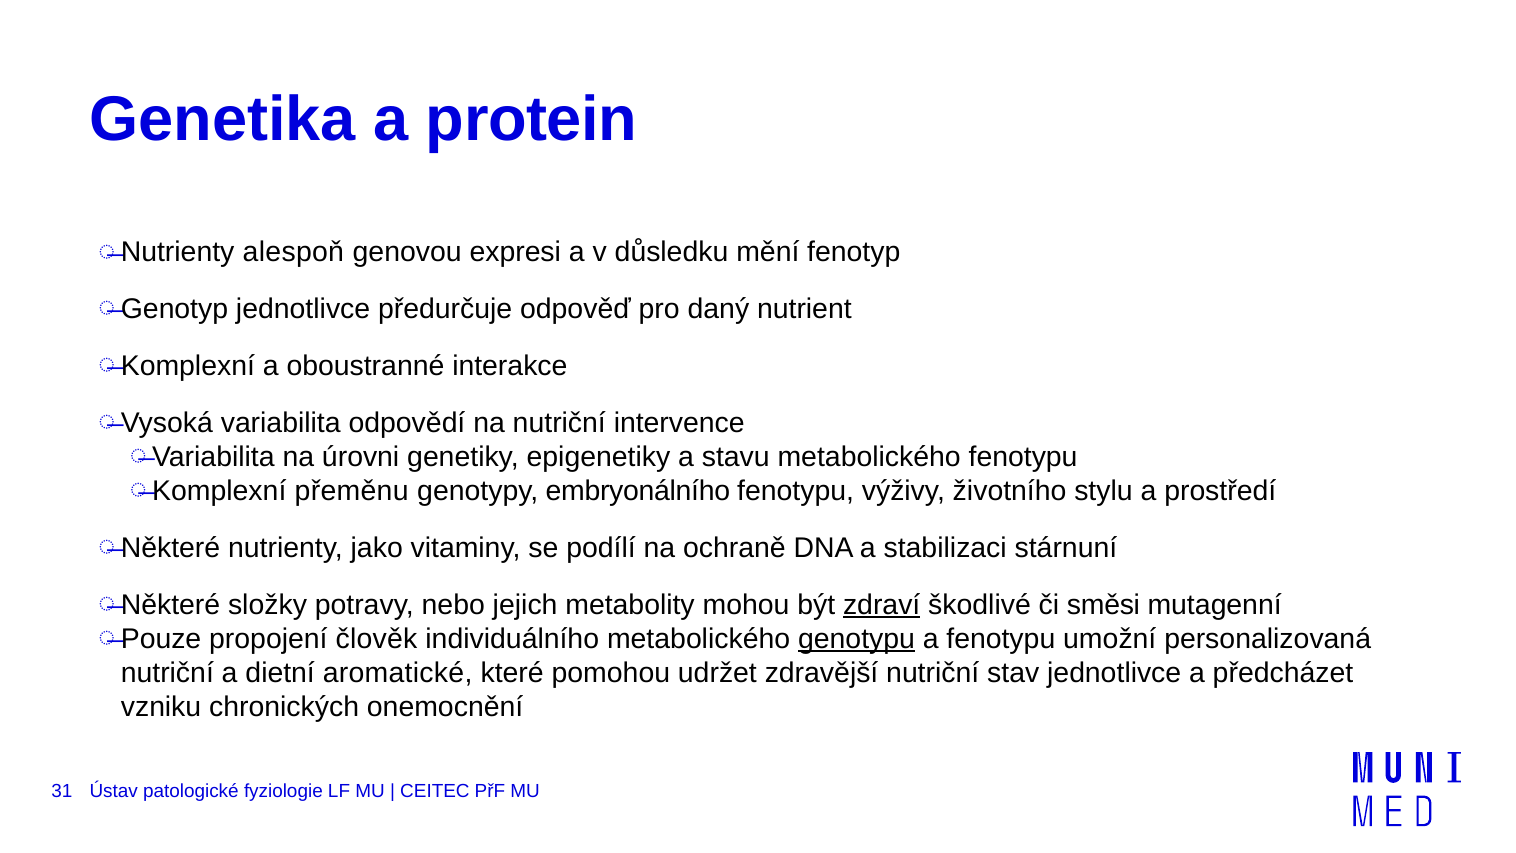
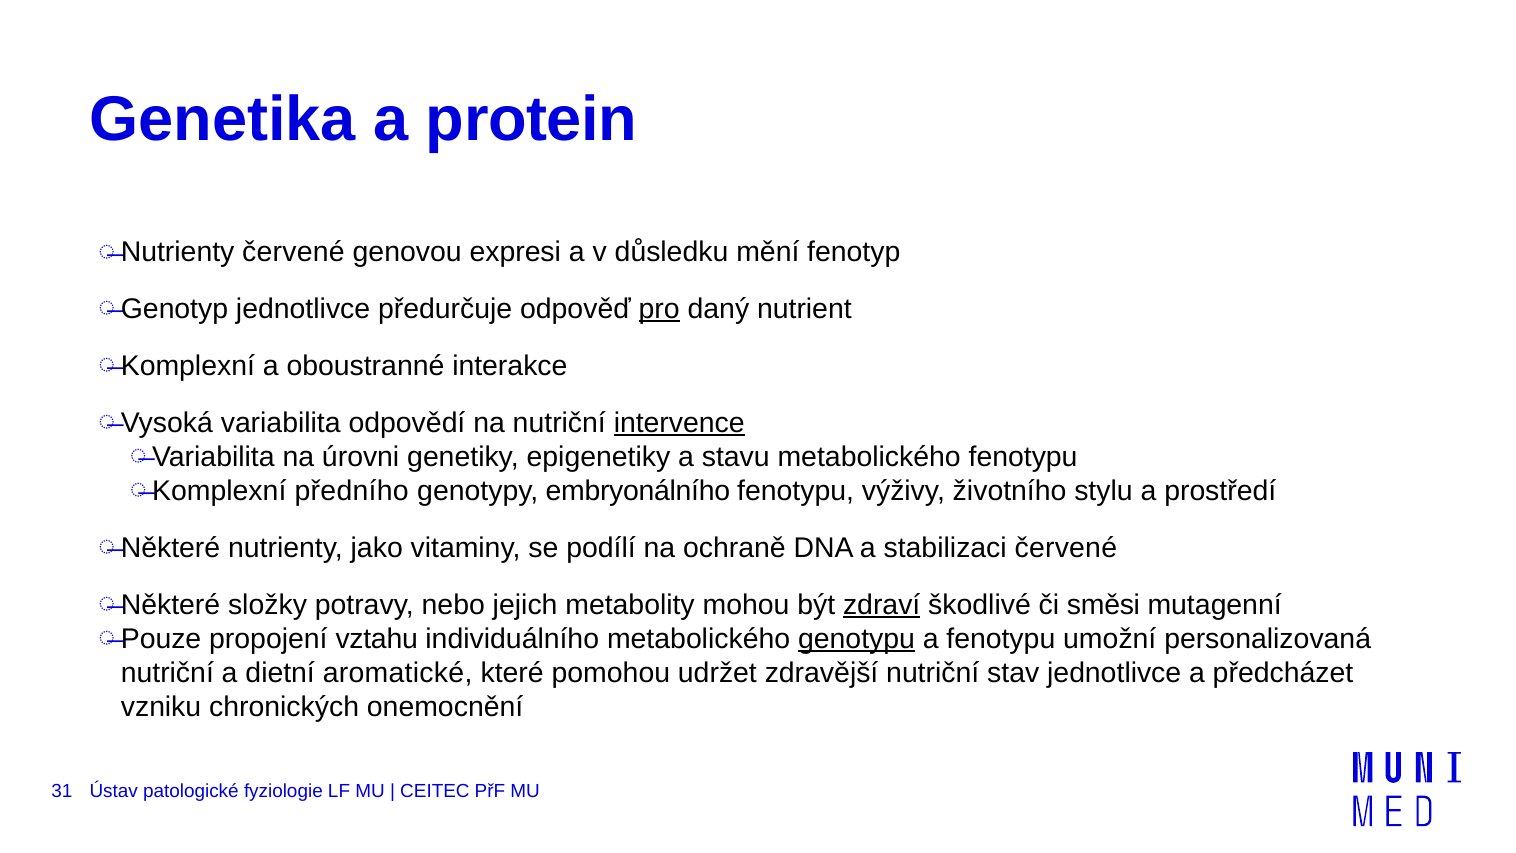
alespoň: alespoň -> červené (293, 252)
pro underline: none -> present (659, 309)
intervence underline: none -> present (679, 423)
přeměnu: přeměnu -> předního (352, 491)
stabilizaci stárnuní: stárnuní -> červené (1066, 548)
člověk: člověk -> vztahu (377, 639)
